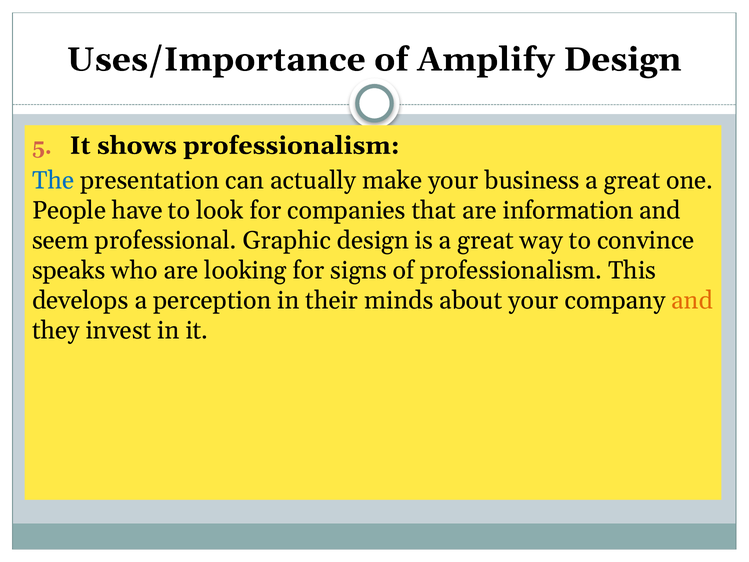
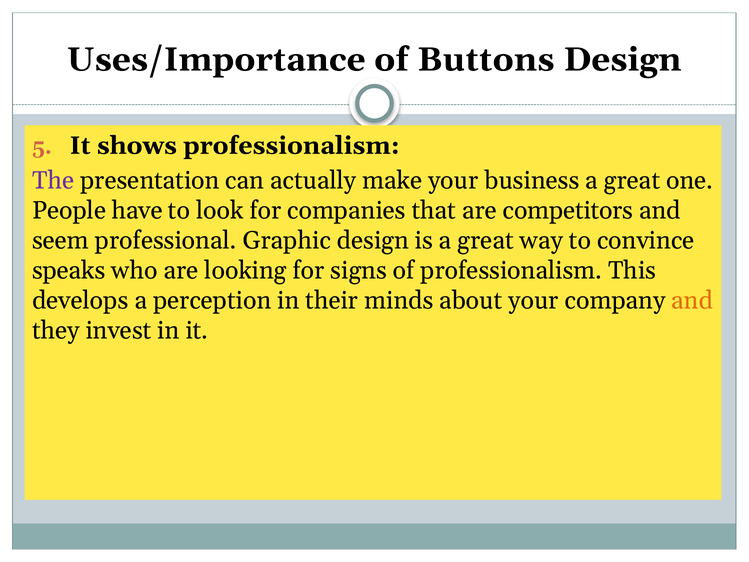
Amplify: Amplify -> Buttons (486, 60)
The colour: blue -> purple (53, 180)
information: information -> competitors (568, 210)
